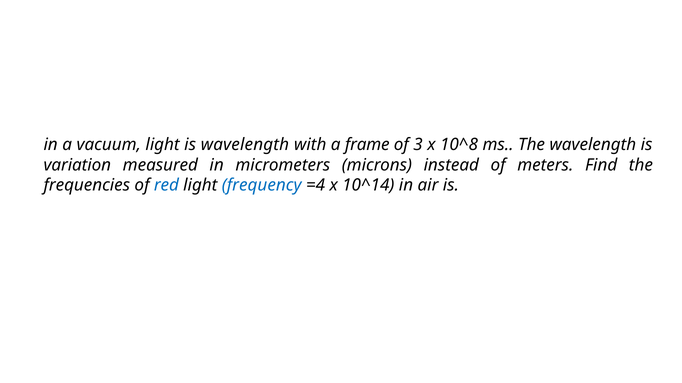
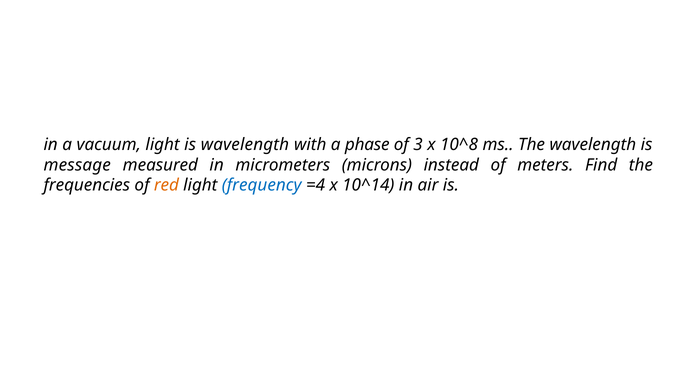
frame: frame -> phase (367, 145)
variation: variation -> message (77, 165)
red colour: blue -> orange (166, 186)
